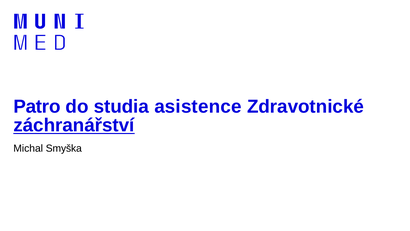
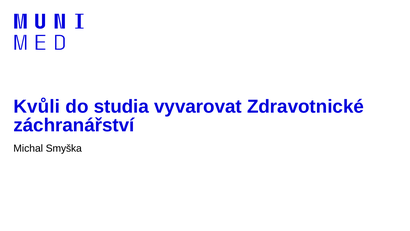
Patro: Patro -> Kvůli (37, 106)
asistence: asistence -> vyvarovat (198, 106)
záchranářství underline: present -> none (74, 125)
